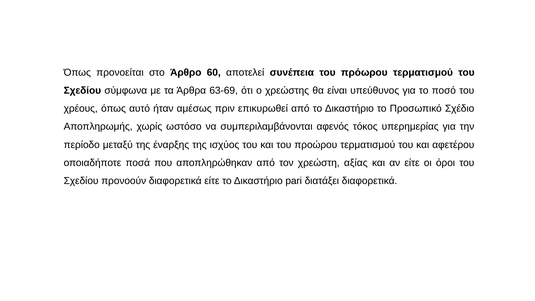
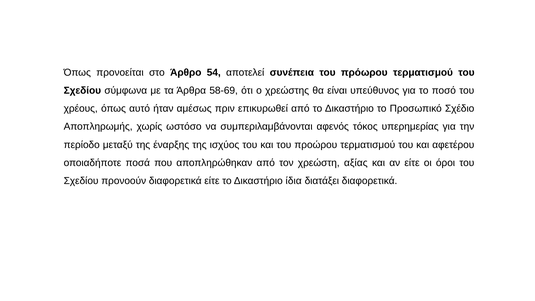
60: 60 -> 54 (214, 72)
63-69: 63-69 -> 58-69 (224, 90)
pari: pari -> ίδια (294, 181)
